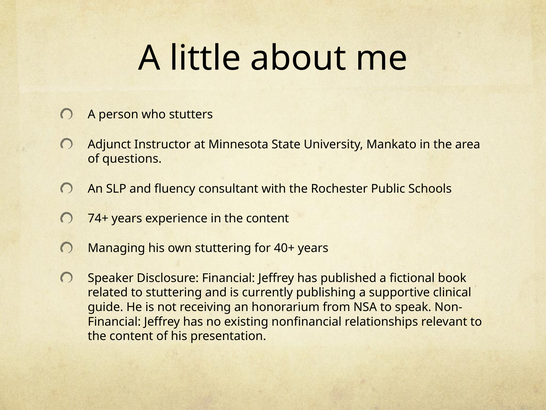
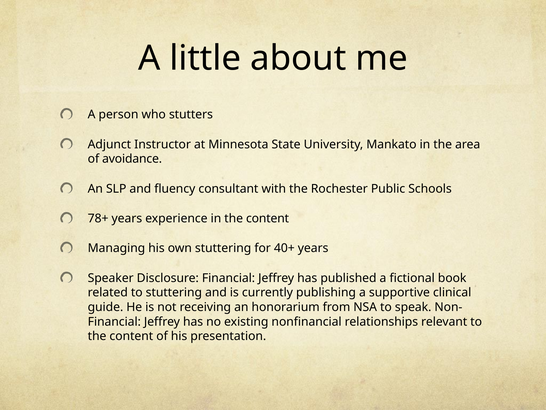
questions: questions -> avoidance (132, 159)
74+: 74+ -> 78+ (98, 218)
